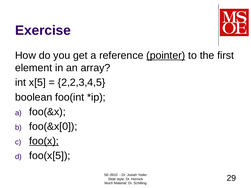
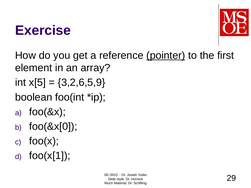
2,2,3,4,5: 2,2,3,4,5 -> 3,2,6,5,9 (82, 83)
foo(x underline: present -> none (44, 141)
foo(x[5: foo(x[5 -> foo(x[1 (50, 156)
